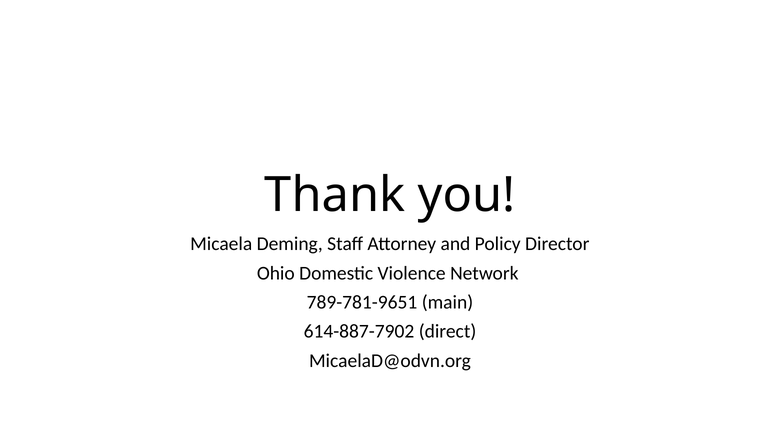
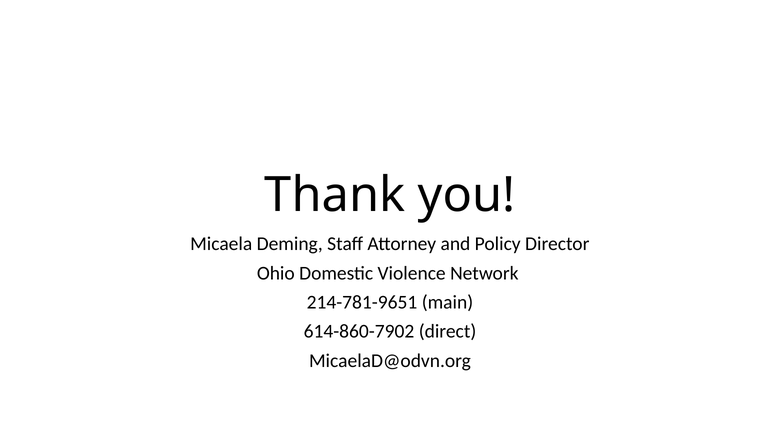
789-781-9651: 789-781-9651 -> 214-781-9651 (362, 302)
614-887-7902: 614-887-7902 -> 614-860-7902 (359, 331)
